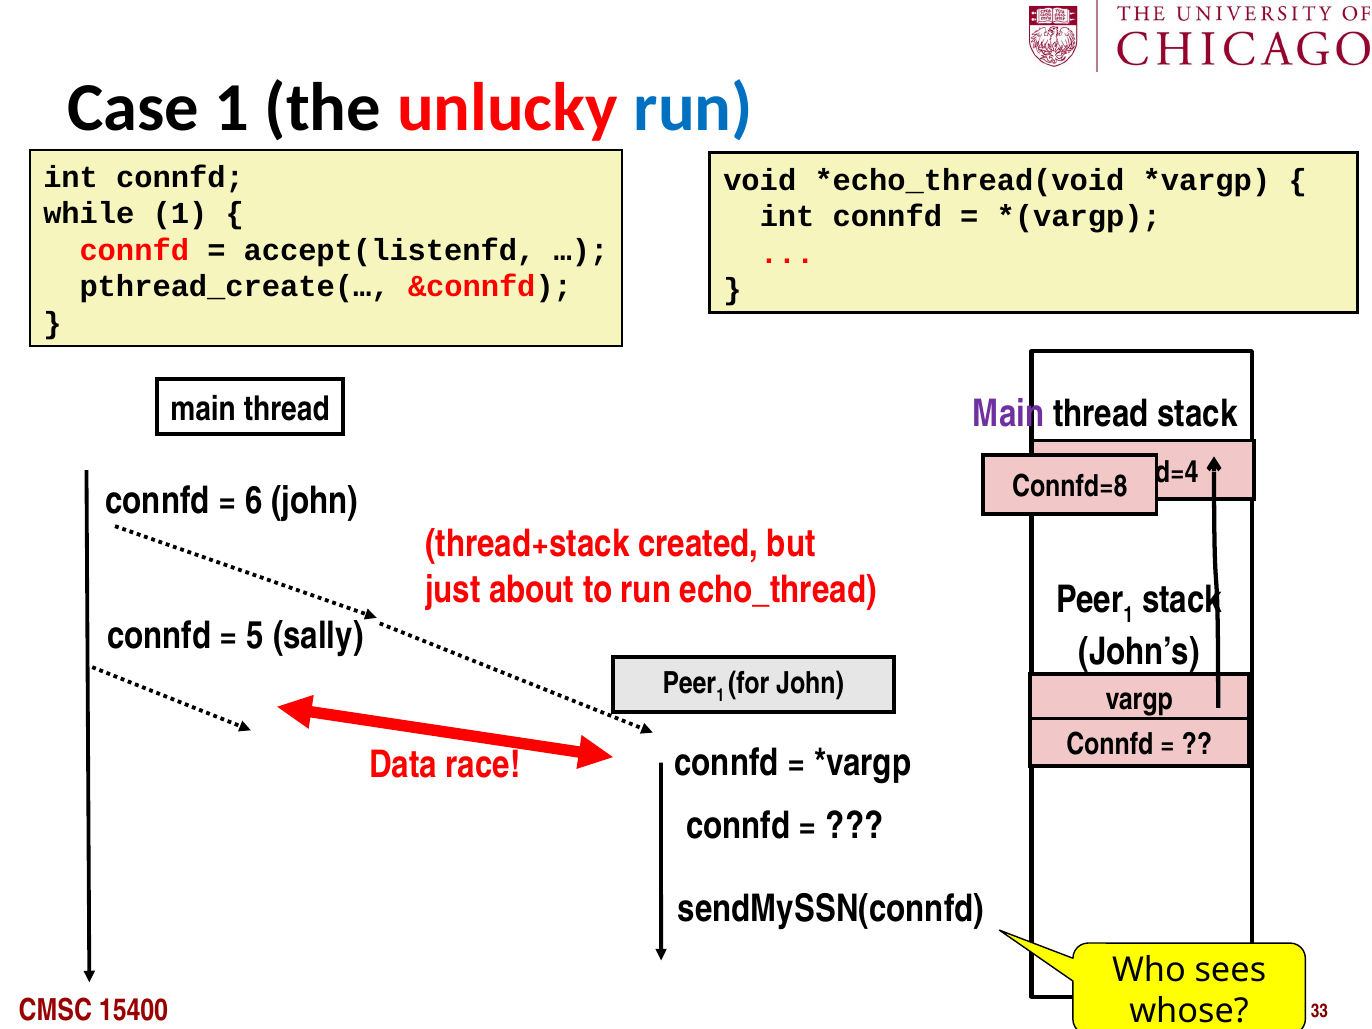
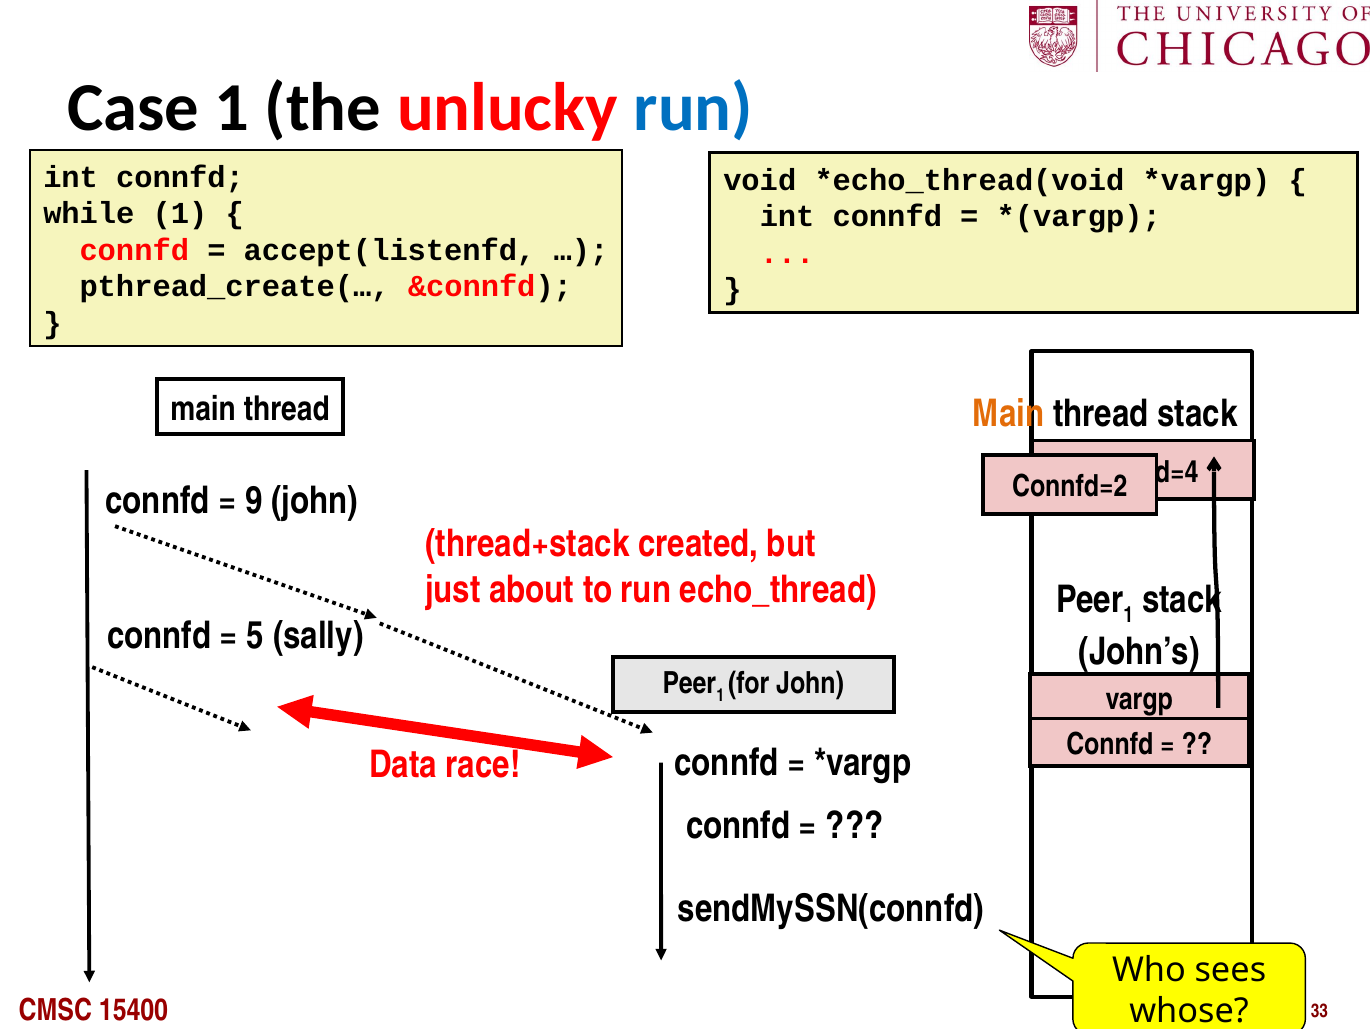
Main colour: purple -> orange (1009, 414)
Connfd=8: Connfd=8 -> Connfd=2 (1070, 487)
6: 6 -> 9 (254, 501)
